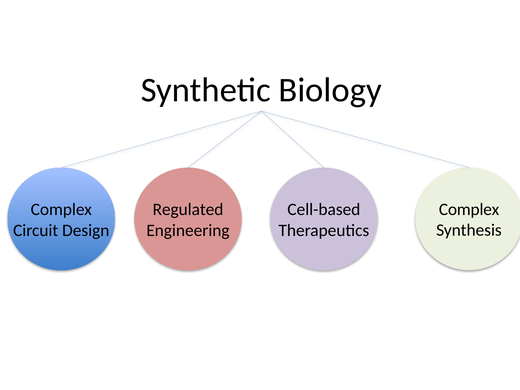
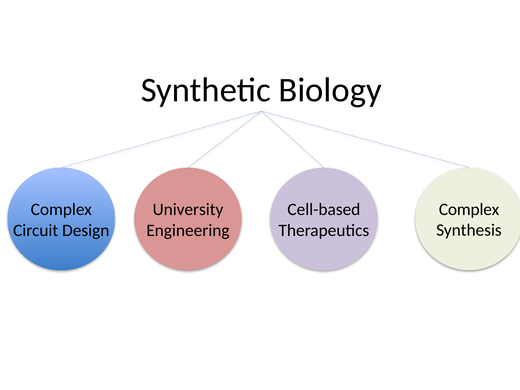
Regulated: Regulated -> University (188, 210)
